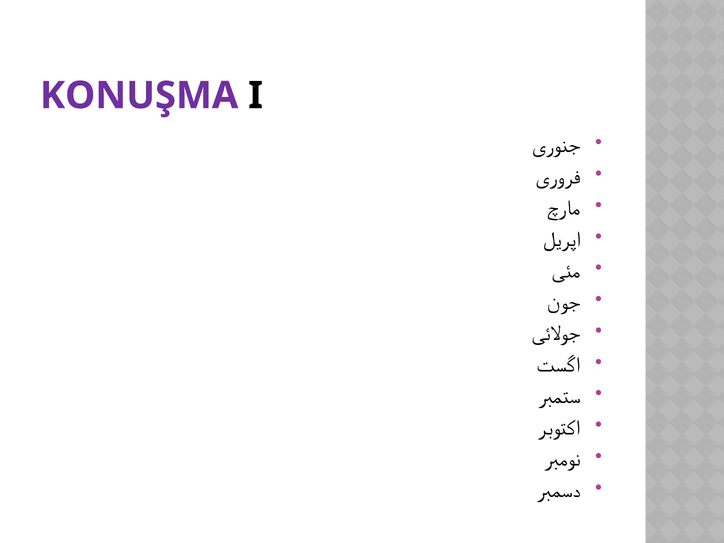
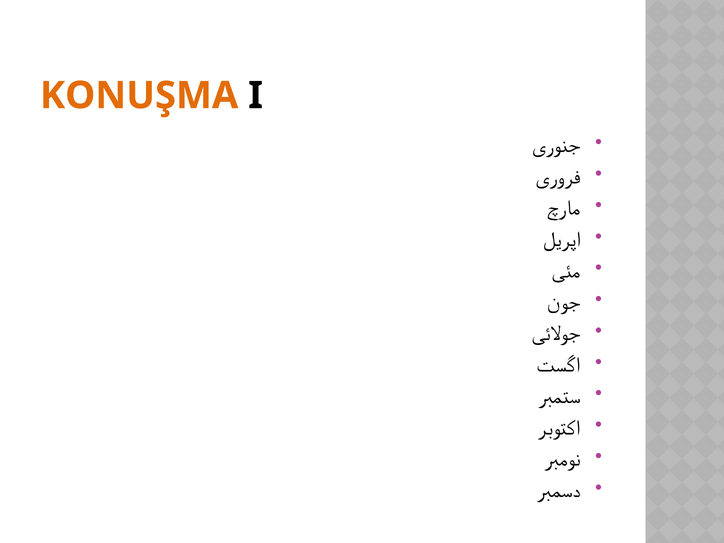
KONUŞMA colour: purple -> orange (139, 96)
